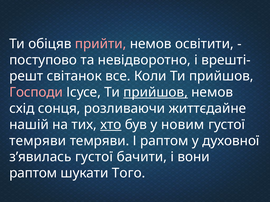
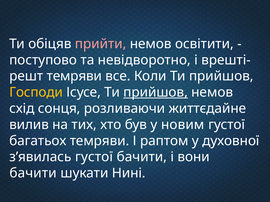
світанок: світанок -> темряви (74, 76)
Господи colour: pink -> yellow (36, 93)
нашій: нашій -> вилив (29, 125)
хто underline: present -> none (111, 125)
темряви: темряви -> багатьох (38, 141)
раптом: раптом -> бачити (33, 174)
Того: Того -> Нині (129, 174)
